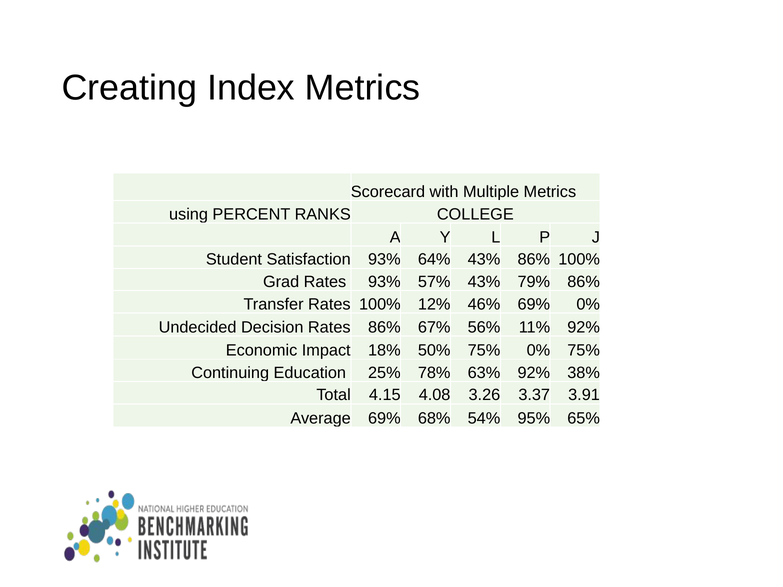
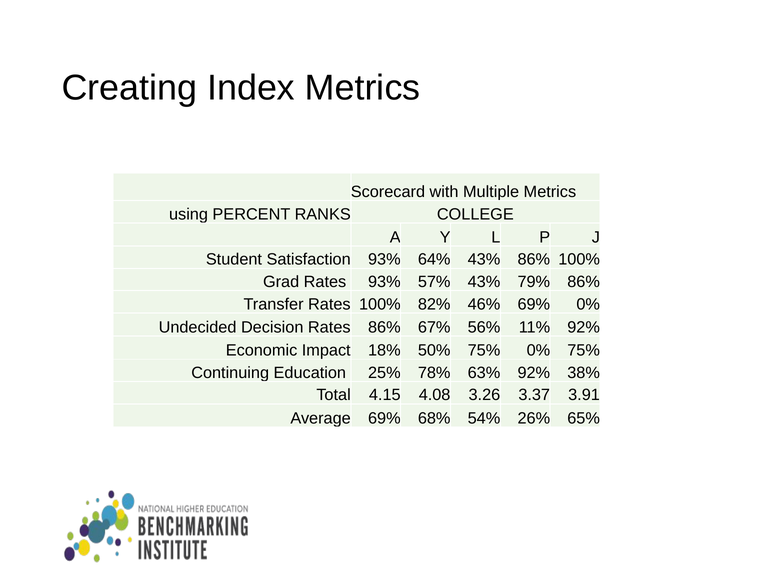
12%: 12% -> 82% (434, 304)
95%: 95% -> 26% (534, 418)
